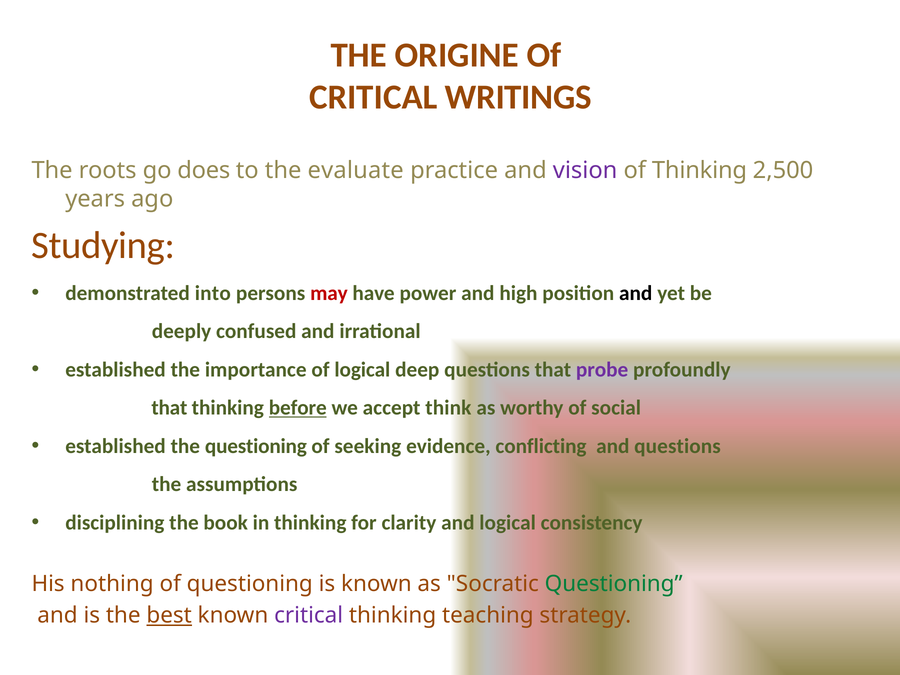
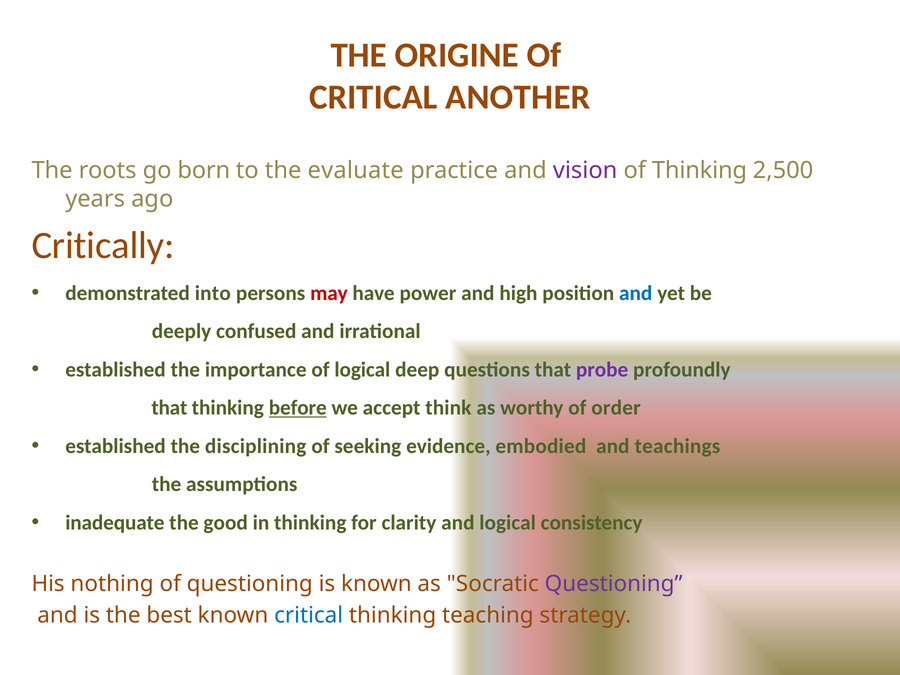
WRITINGS: WRITINGS -> ANOTHER (518, 97)
does: does -> born (204, 170)
Studying: Studying -> Critically (103, 245)
and colour: black -> blue (636, 293)
social: social -> order (616, 408)
the questioning: questioning -> disciplining (256, 446)
conflicting: conflicting -> embodied (541, 446)
and questions: questions -> teachings (677, 446)
disciplining: disciplining -> inadequate (115, 523)
book: book -> good (226, 523)
Questioning colour: green -> purple (614, 584)
best underline: present -> none (169, 615)
critical colour: purple -> blue (309, 615)
